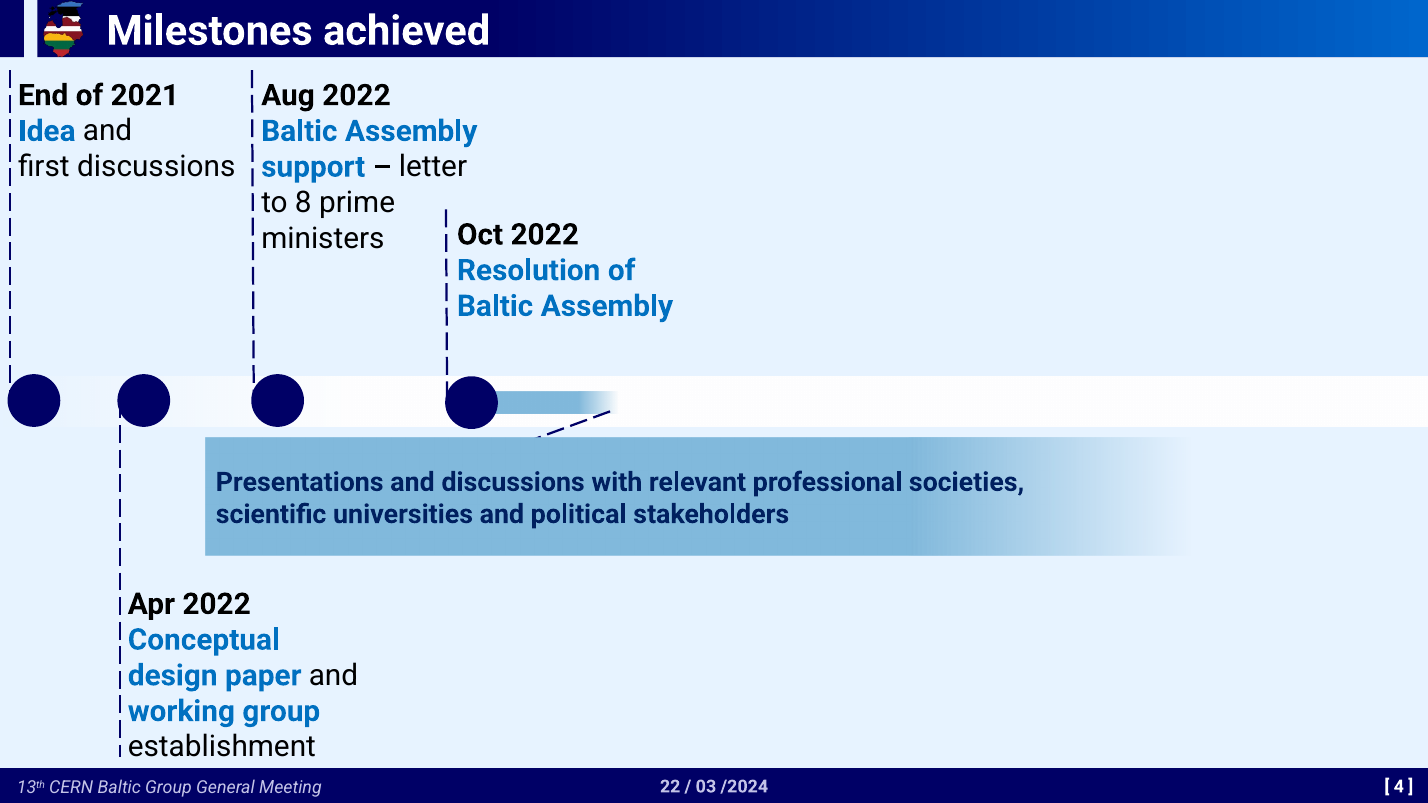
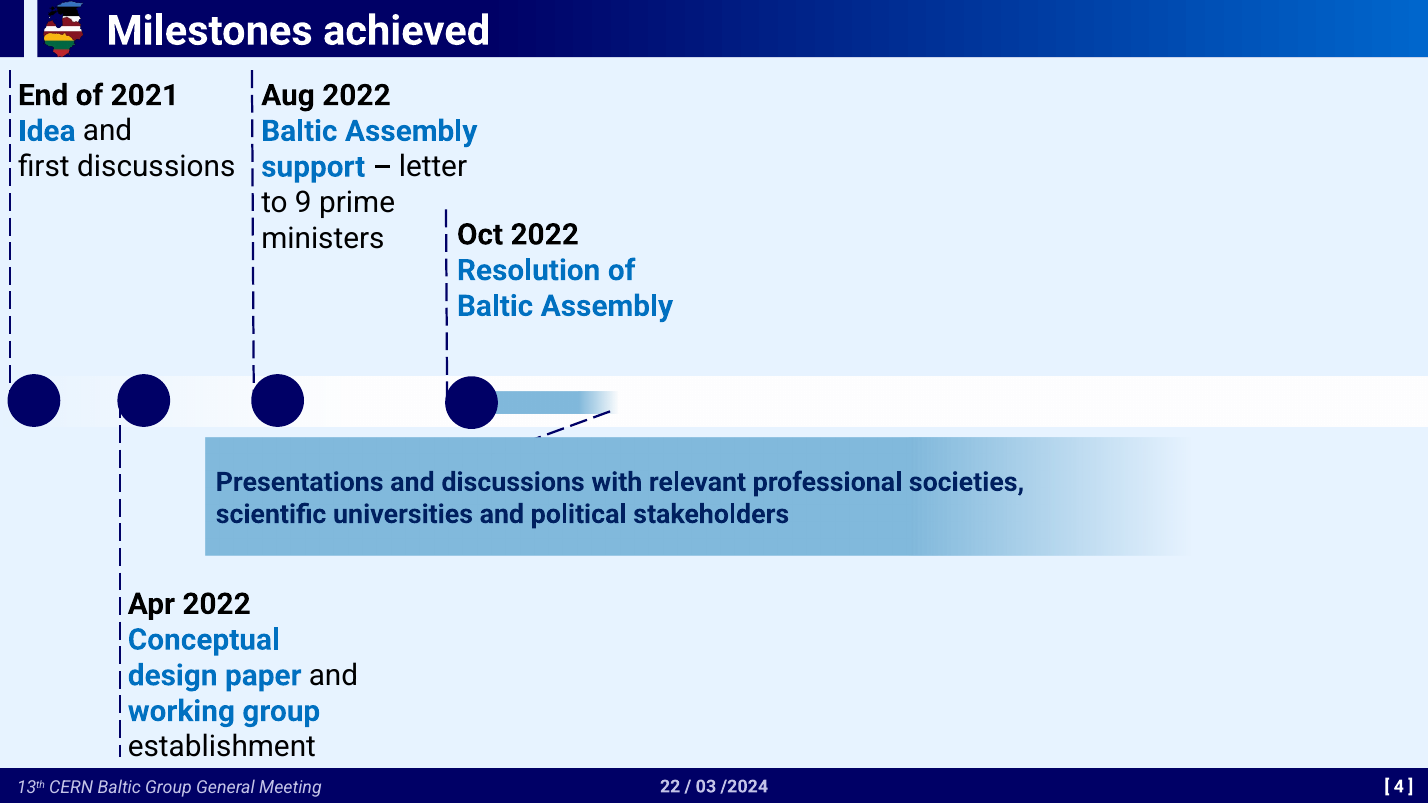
8: 8 -> 9 (303, 203)
